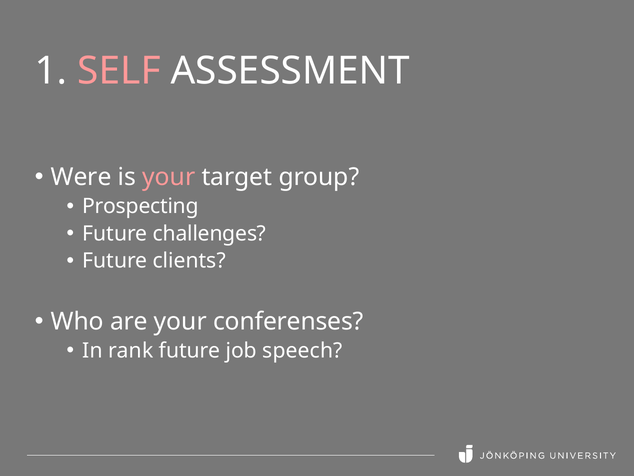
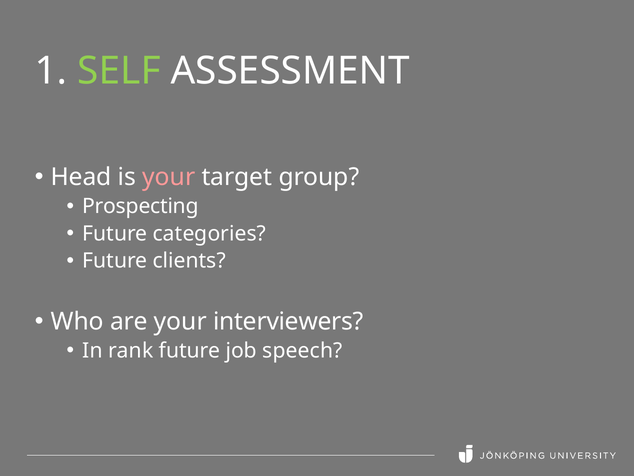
SELF colour: pink -> light green (119, 71)
Were: Were -> Head (81, 177)
challenges: challenges -> categories (209, 233)
conferenses: conferenses -> interviewers (288, 321)
